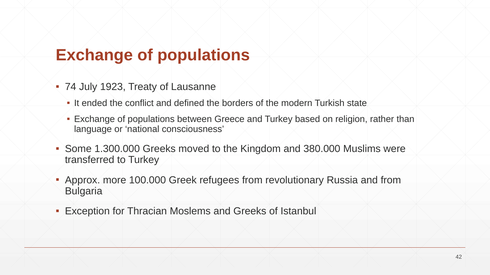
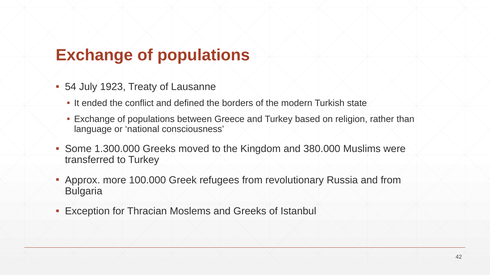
74: 74 -> 54 (71, 87)
